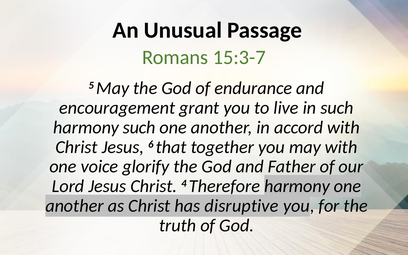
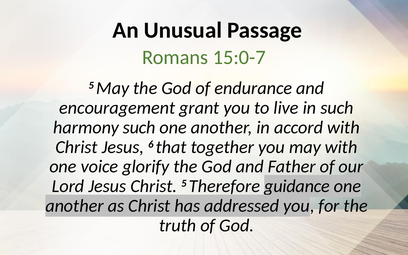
15:3-7: 15:3-7 -> 15:0-7 (239, 58)
4: 4 -> 5 (184, 183)
harmony: harmony -> guidance (297, 186)
disruptive: disruptive -> addressed (242, 206)
